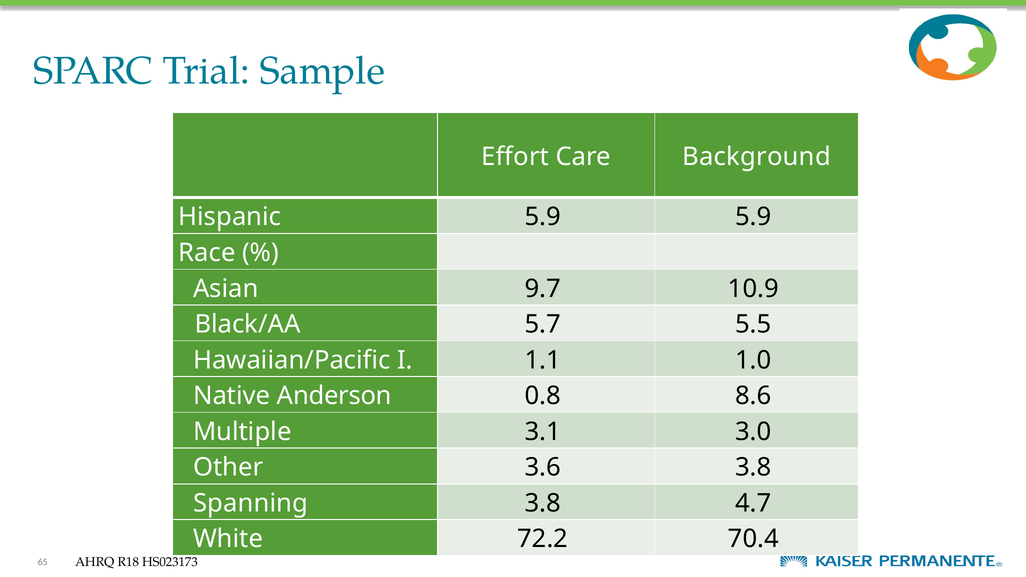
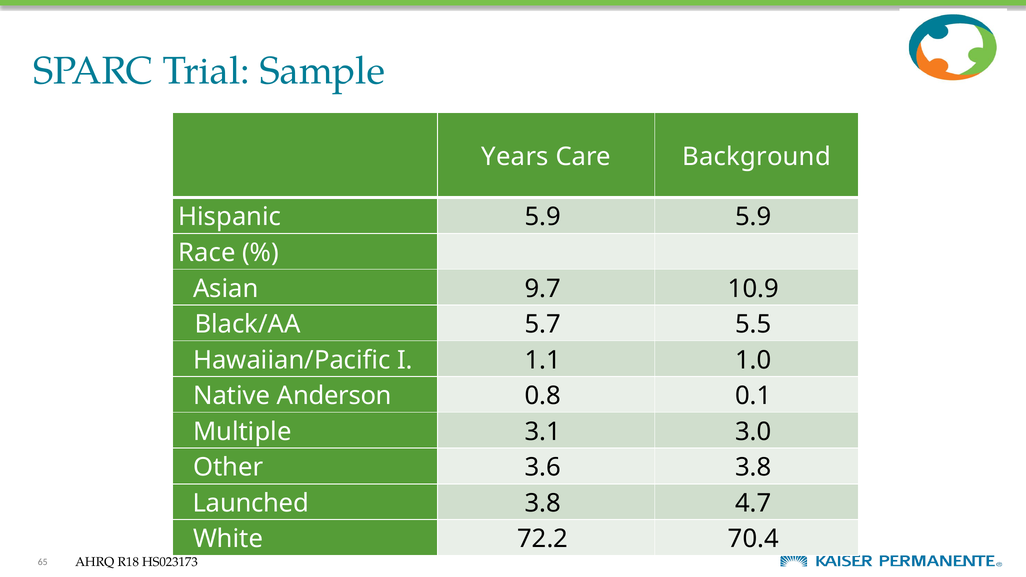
Effort: Effort -> Years (515, 157)
8.6: 8.6 -> 0.1 (753, 396)
Spanning: Spanning -> Launched (251, 503)
